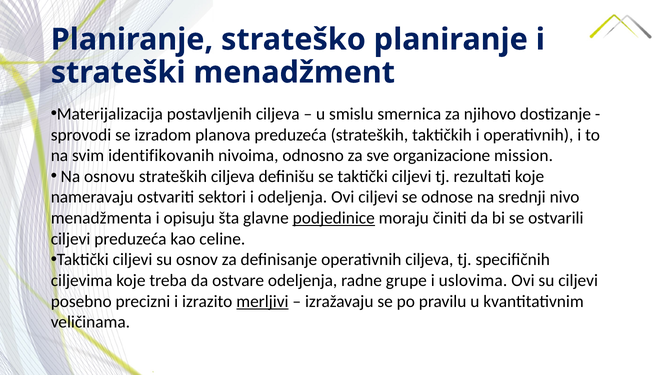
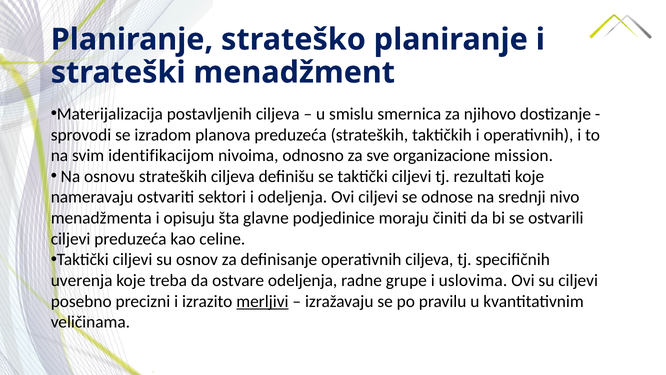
identifikovanih: identifikovanih -> identifikacijom (161, 155)
podjedinice underline: present -> none (334, 218)
ciljevima: ciljevima -> uverenja (82, 280)
